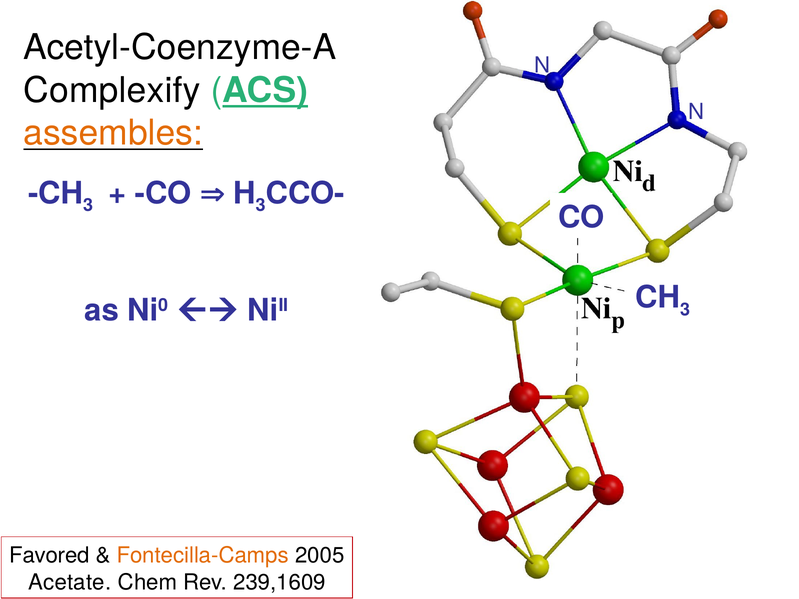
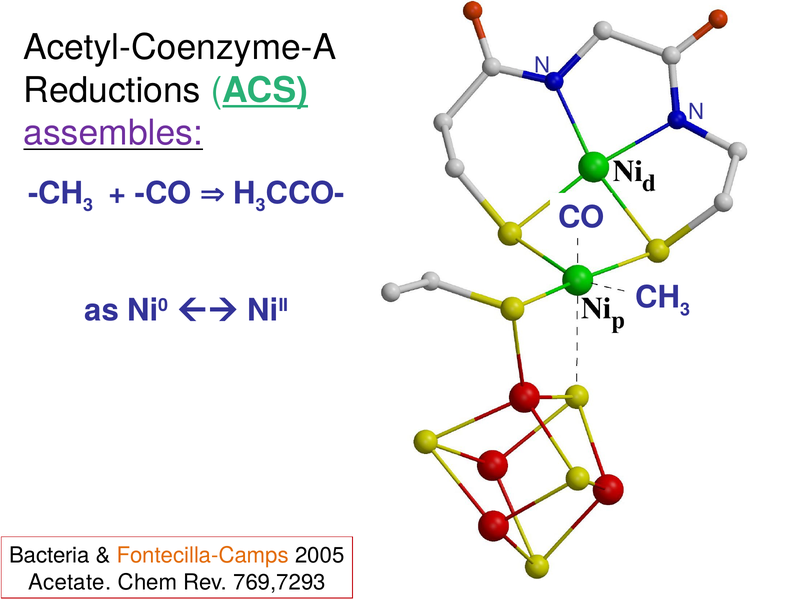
Complexify: Complexify -> Reductions (112, 90)
assembles colour: orange -> purple (113, 133)
Favored: Favored -> Bacteria (49, 556)
239,1609: 239,1609 -> 769,7293 (279, 583)
